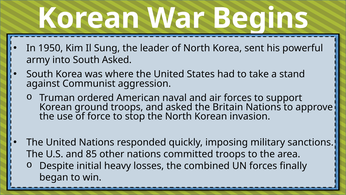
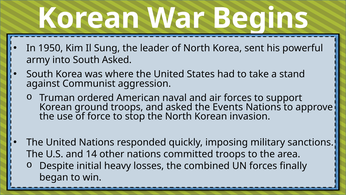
Britain: Britain -> Events (228, 107)
85: 85 -> 14 (91, 154)
